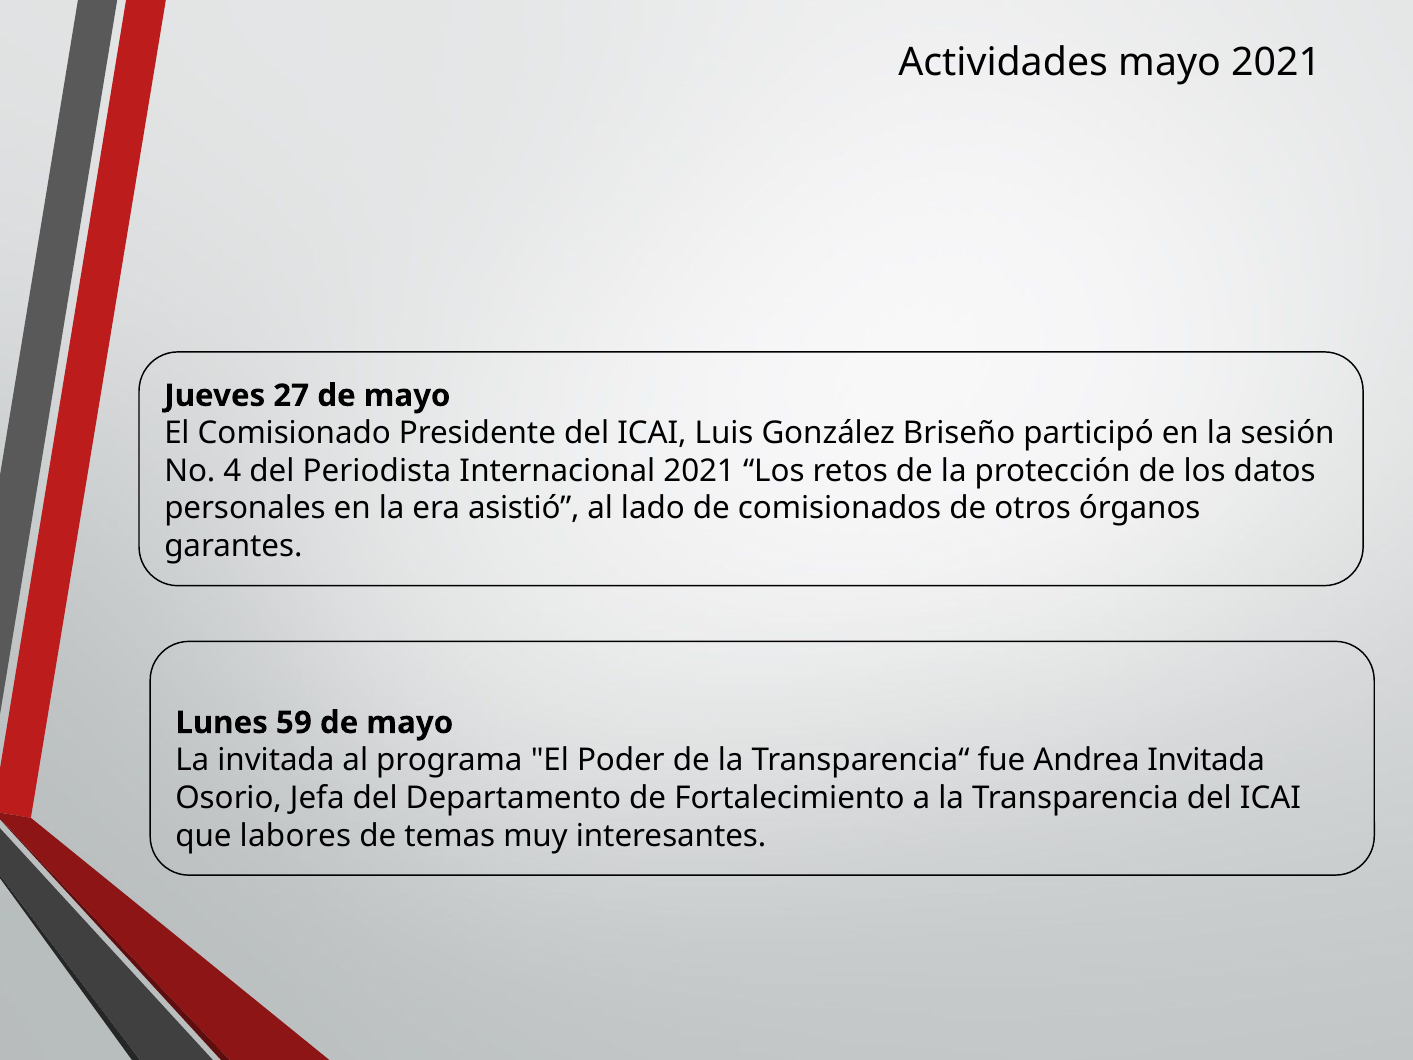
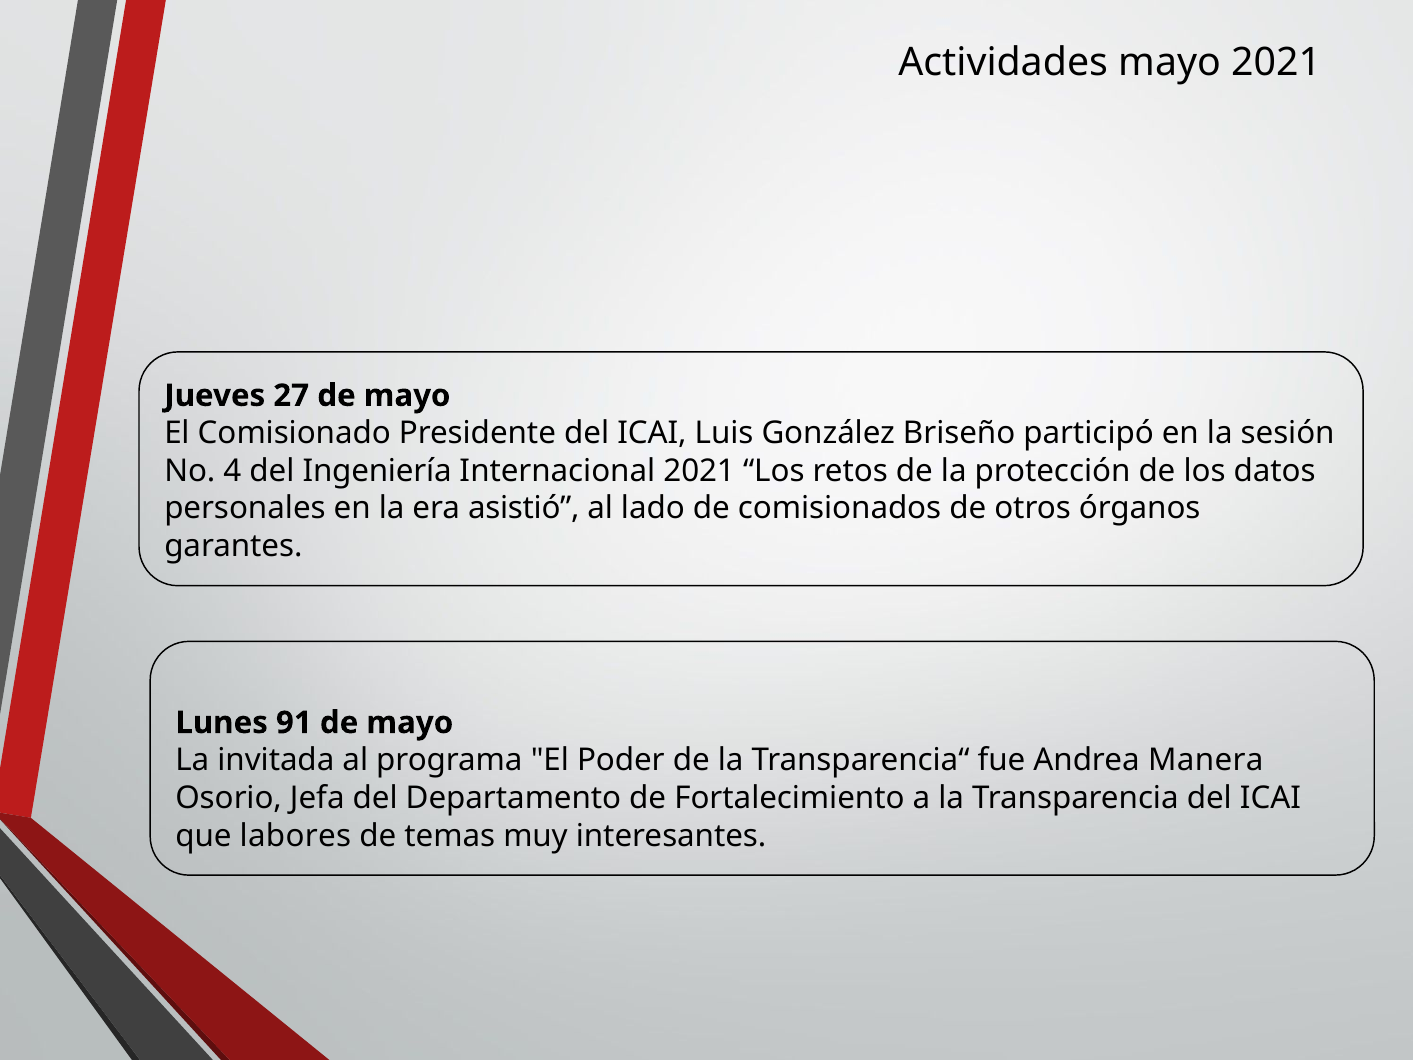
Periodista: Periodista -> Ingeniería (377, 471)
59: 59 -> 91 (294, 723)
Andrea Invitada: Invitada -> Manera (1206, 760)
